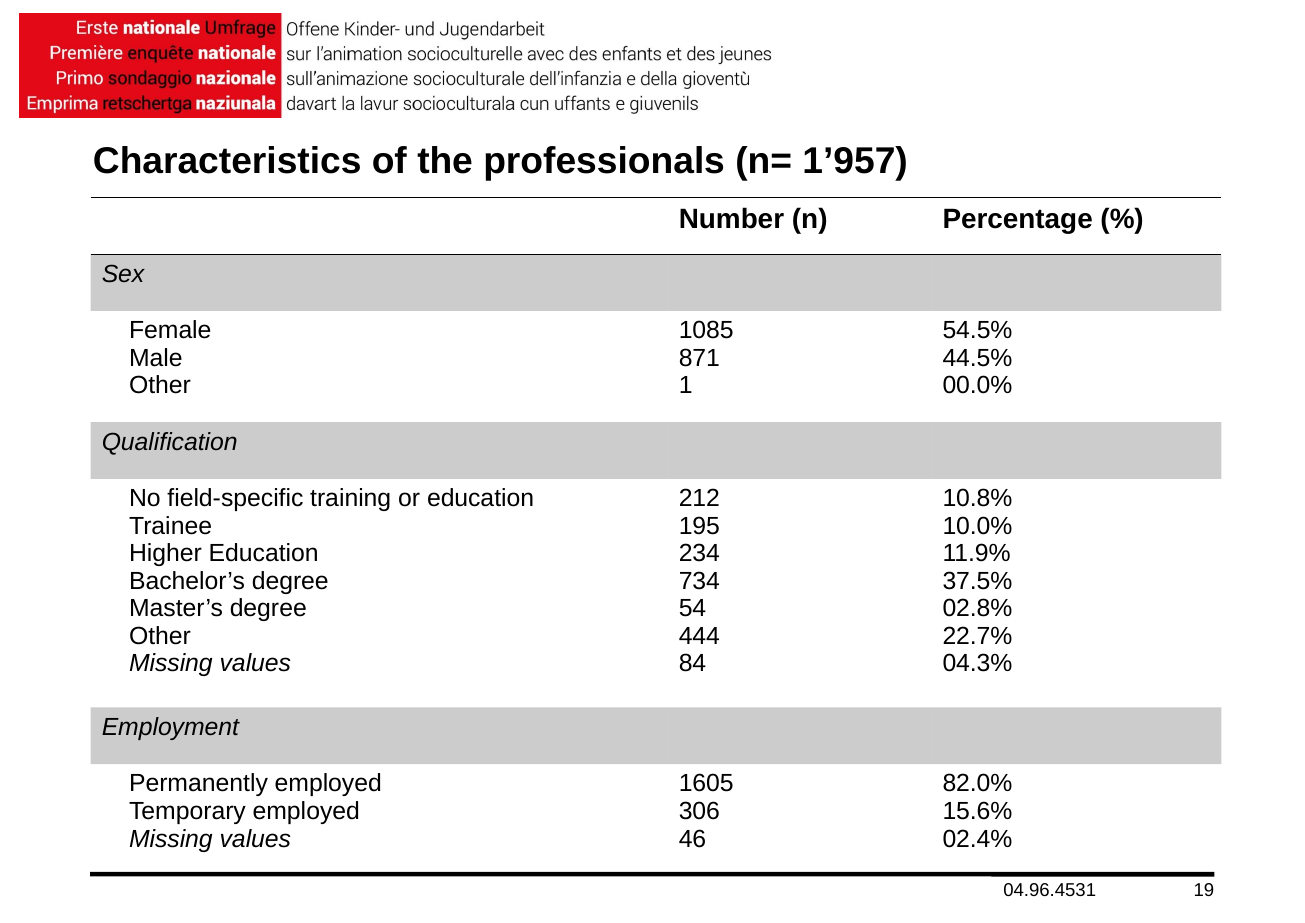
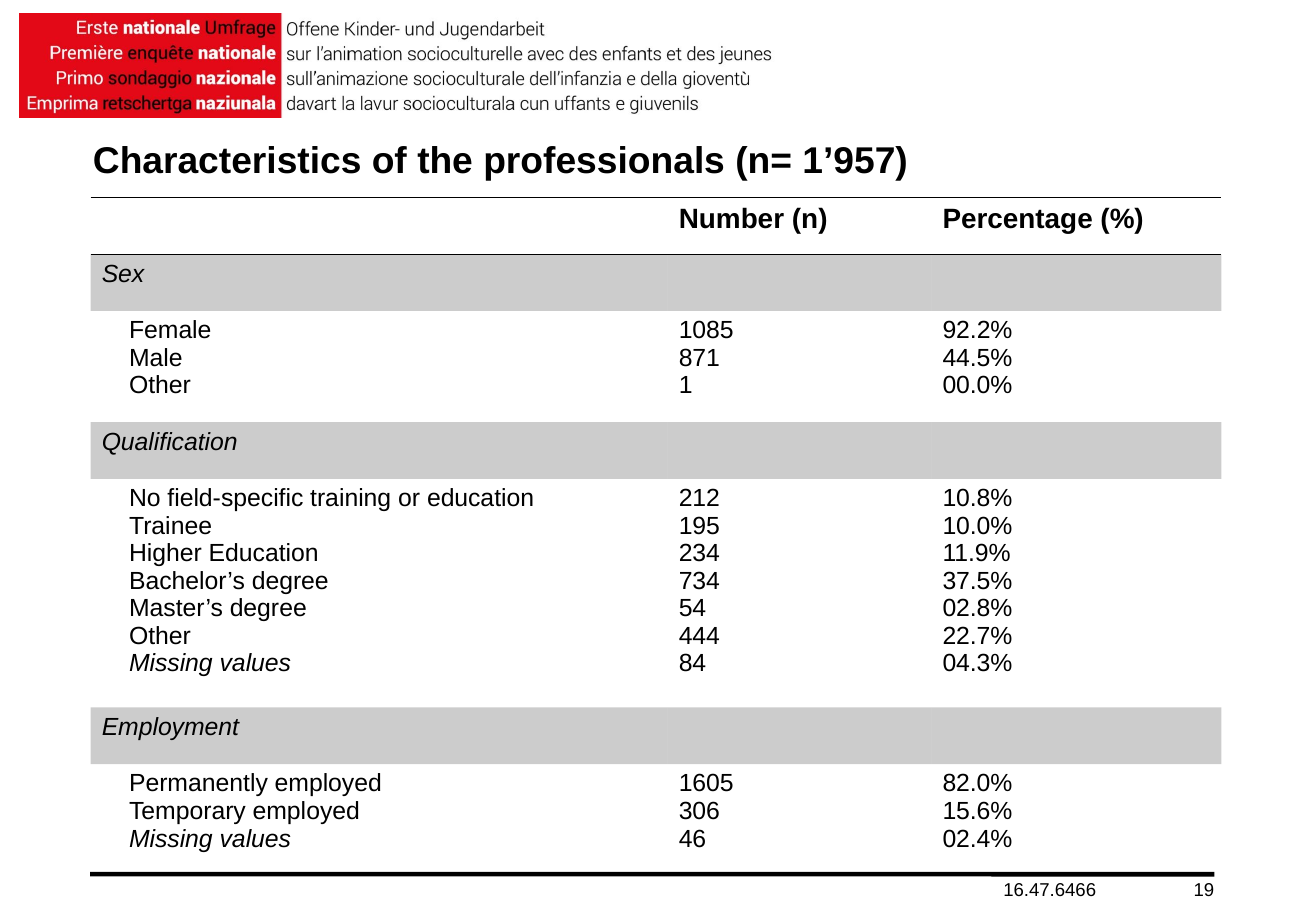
54.5%: 54.5% -> 92.2% (978, 331)
04.96.4531: 04.96.4531 -> 16.47.6466 (1050, 890)
